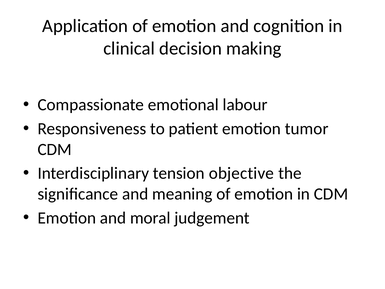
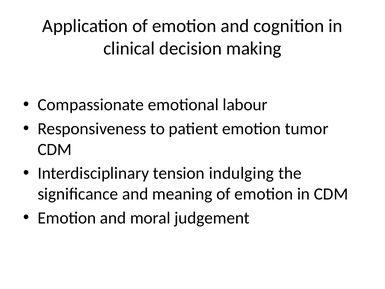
objective: objective -> indulging (241, 173)
